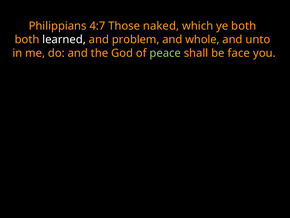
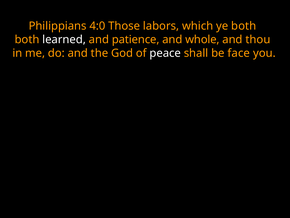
4:7: 4:7 -> 4:0 (97, 26)
naked: naked -> labors (161, 26)
problem: problem -> patience (136, 39)
unto: unto -> thou (258, 39)
peace colour: light green -> white (165, 53)
